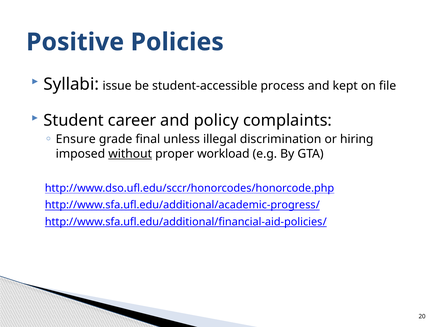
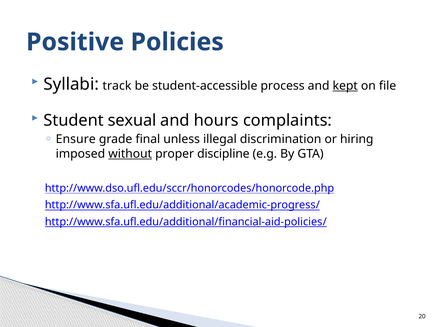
issue: issue -> track (117, 86)
kept underline: none -> present (345, 86)
career: career -> sexual (132, 120)
policy: policy -> hours (216, 120)
workload: workload -> discipline (223, 154)
